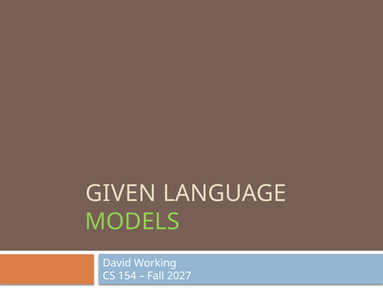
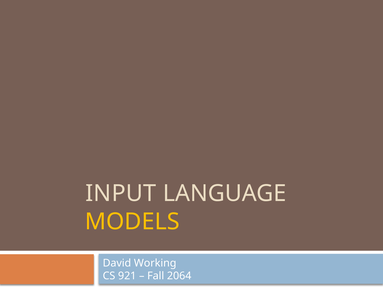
GIVEN: GIVEN -> INPUT (121, 193)
MODELS colour: light green -> yellow (132, 221)
154: 154 -> 921 (127, 275)
2027: 2027 -> 2064 (179, 275)
